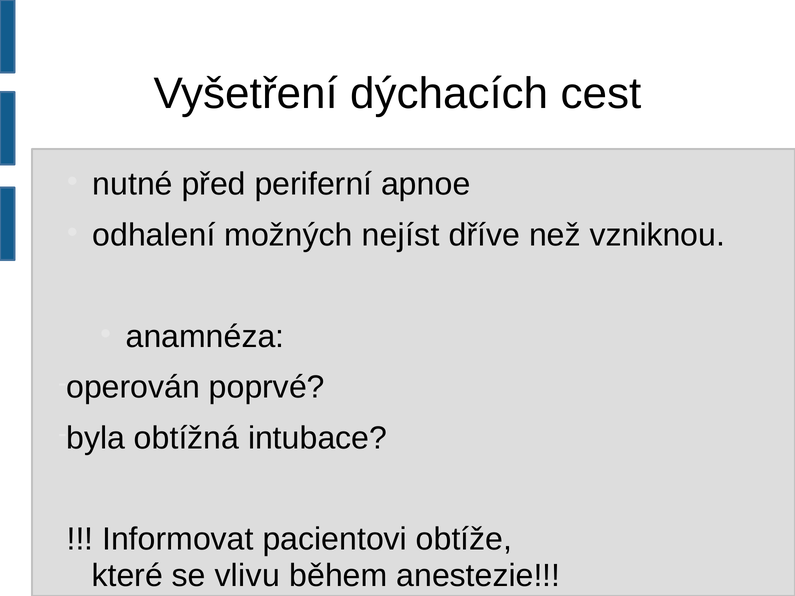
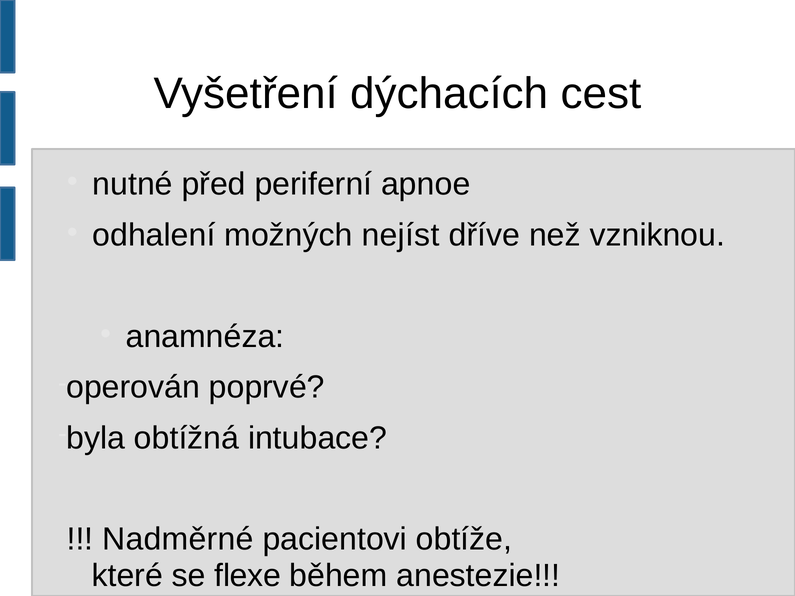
Informovat: Informovat -> Nadměrné (178, 540)
vlivu: vlivu -> flexe (248, 576)
